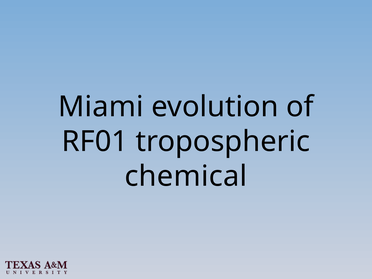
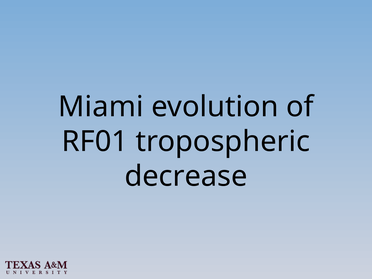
chemical: chemical -> decrease (186, 176)
